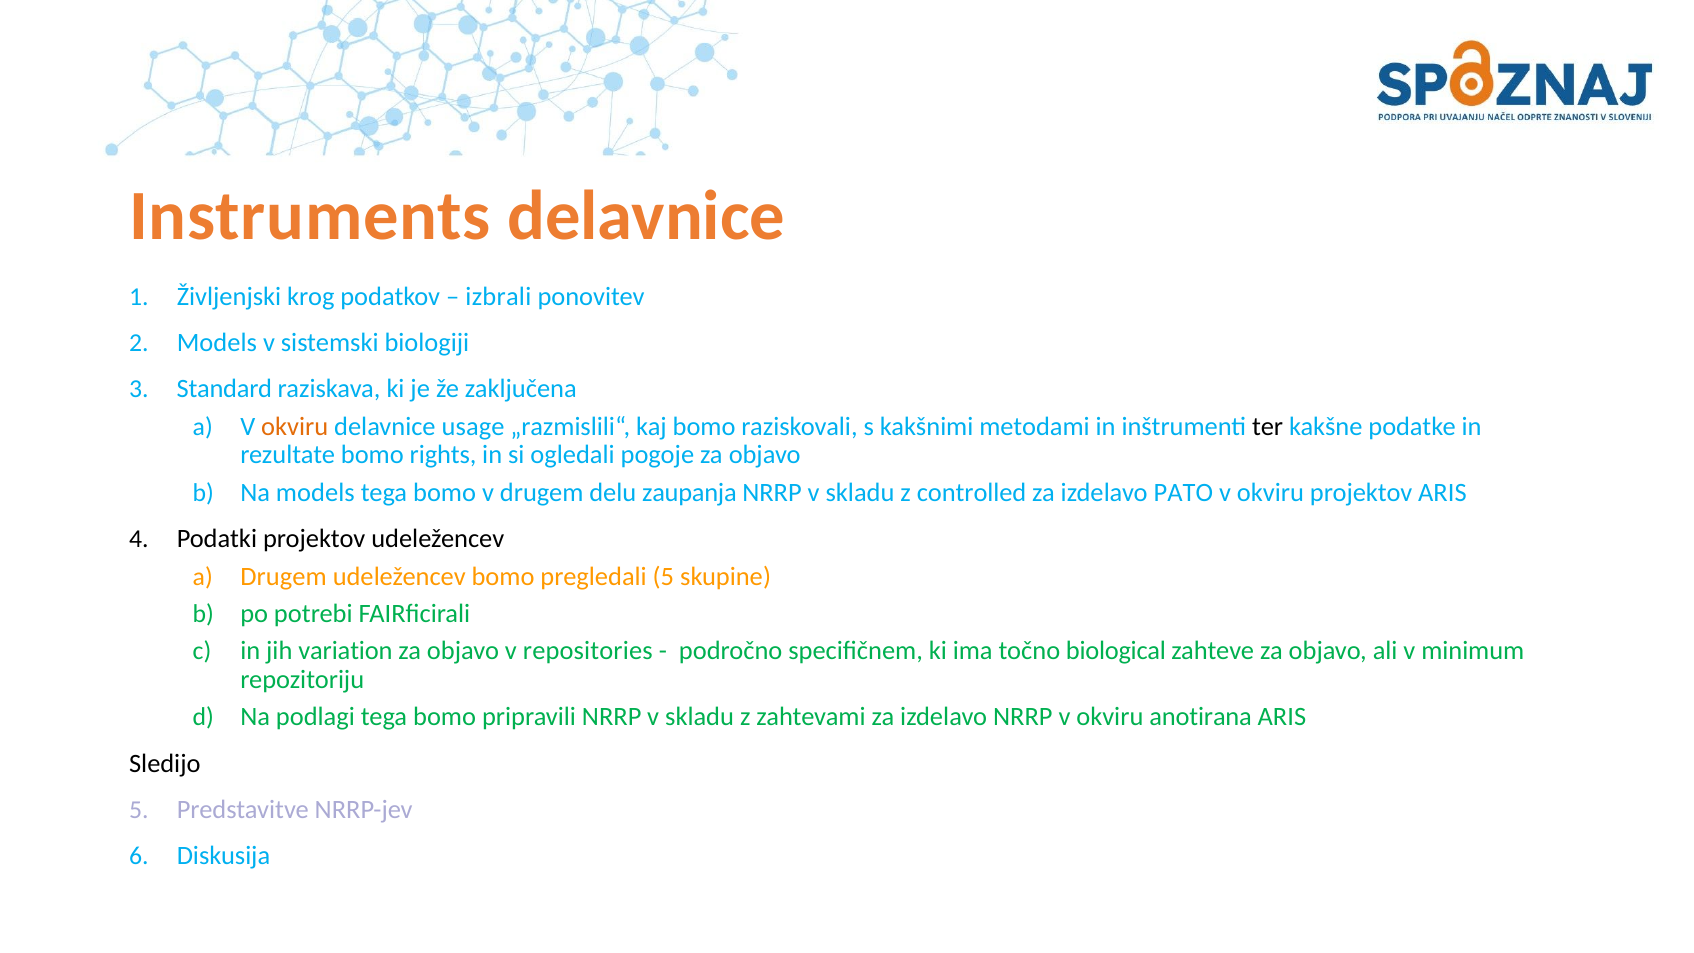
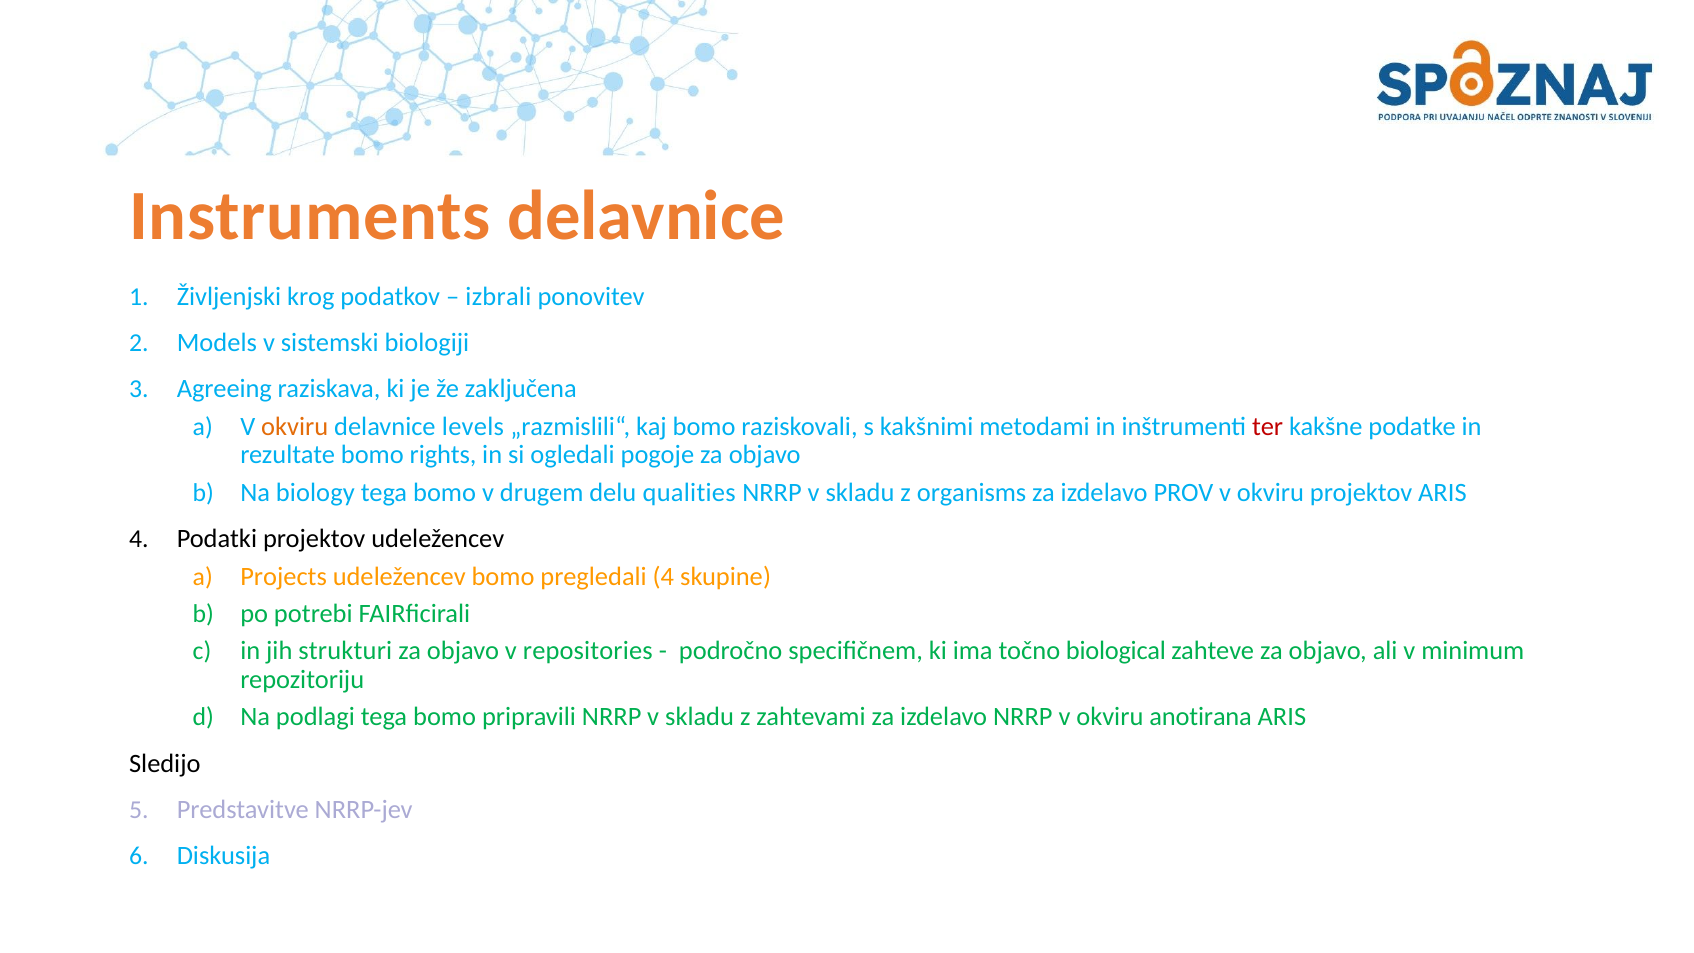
Standard: Standard -> Agreeing (224, 389)
usage: usage -> levels (473, 427)
ter colour: black -> red (1268, 427)
Na models: models -> biology (315, 493)
zaupanja: zaupanja -> qualities (689, 493)
controlled: controlled -> organisms (972, 493)
PATO: PATO -> PROV (1184, 493)
Drugem: Drugem -> Projects (284, 576)
pregledali 5: 5 -> 4 (663, 576)
variation: variation -> strukturi (345, 651)
